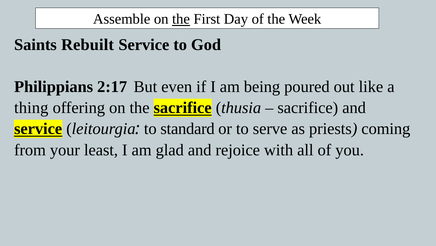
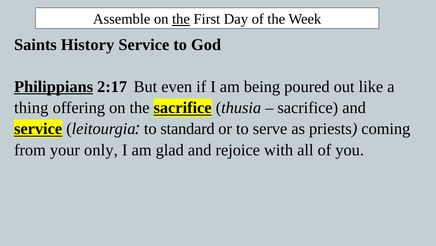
Rebuilt: Rebuilt -> History (88, 45)
Philippians underline: none -> present (54, 87)
least: least -> only (101, 150)
